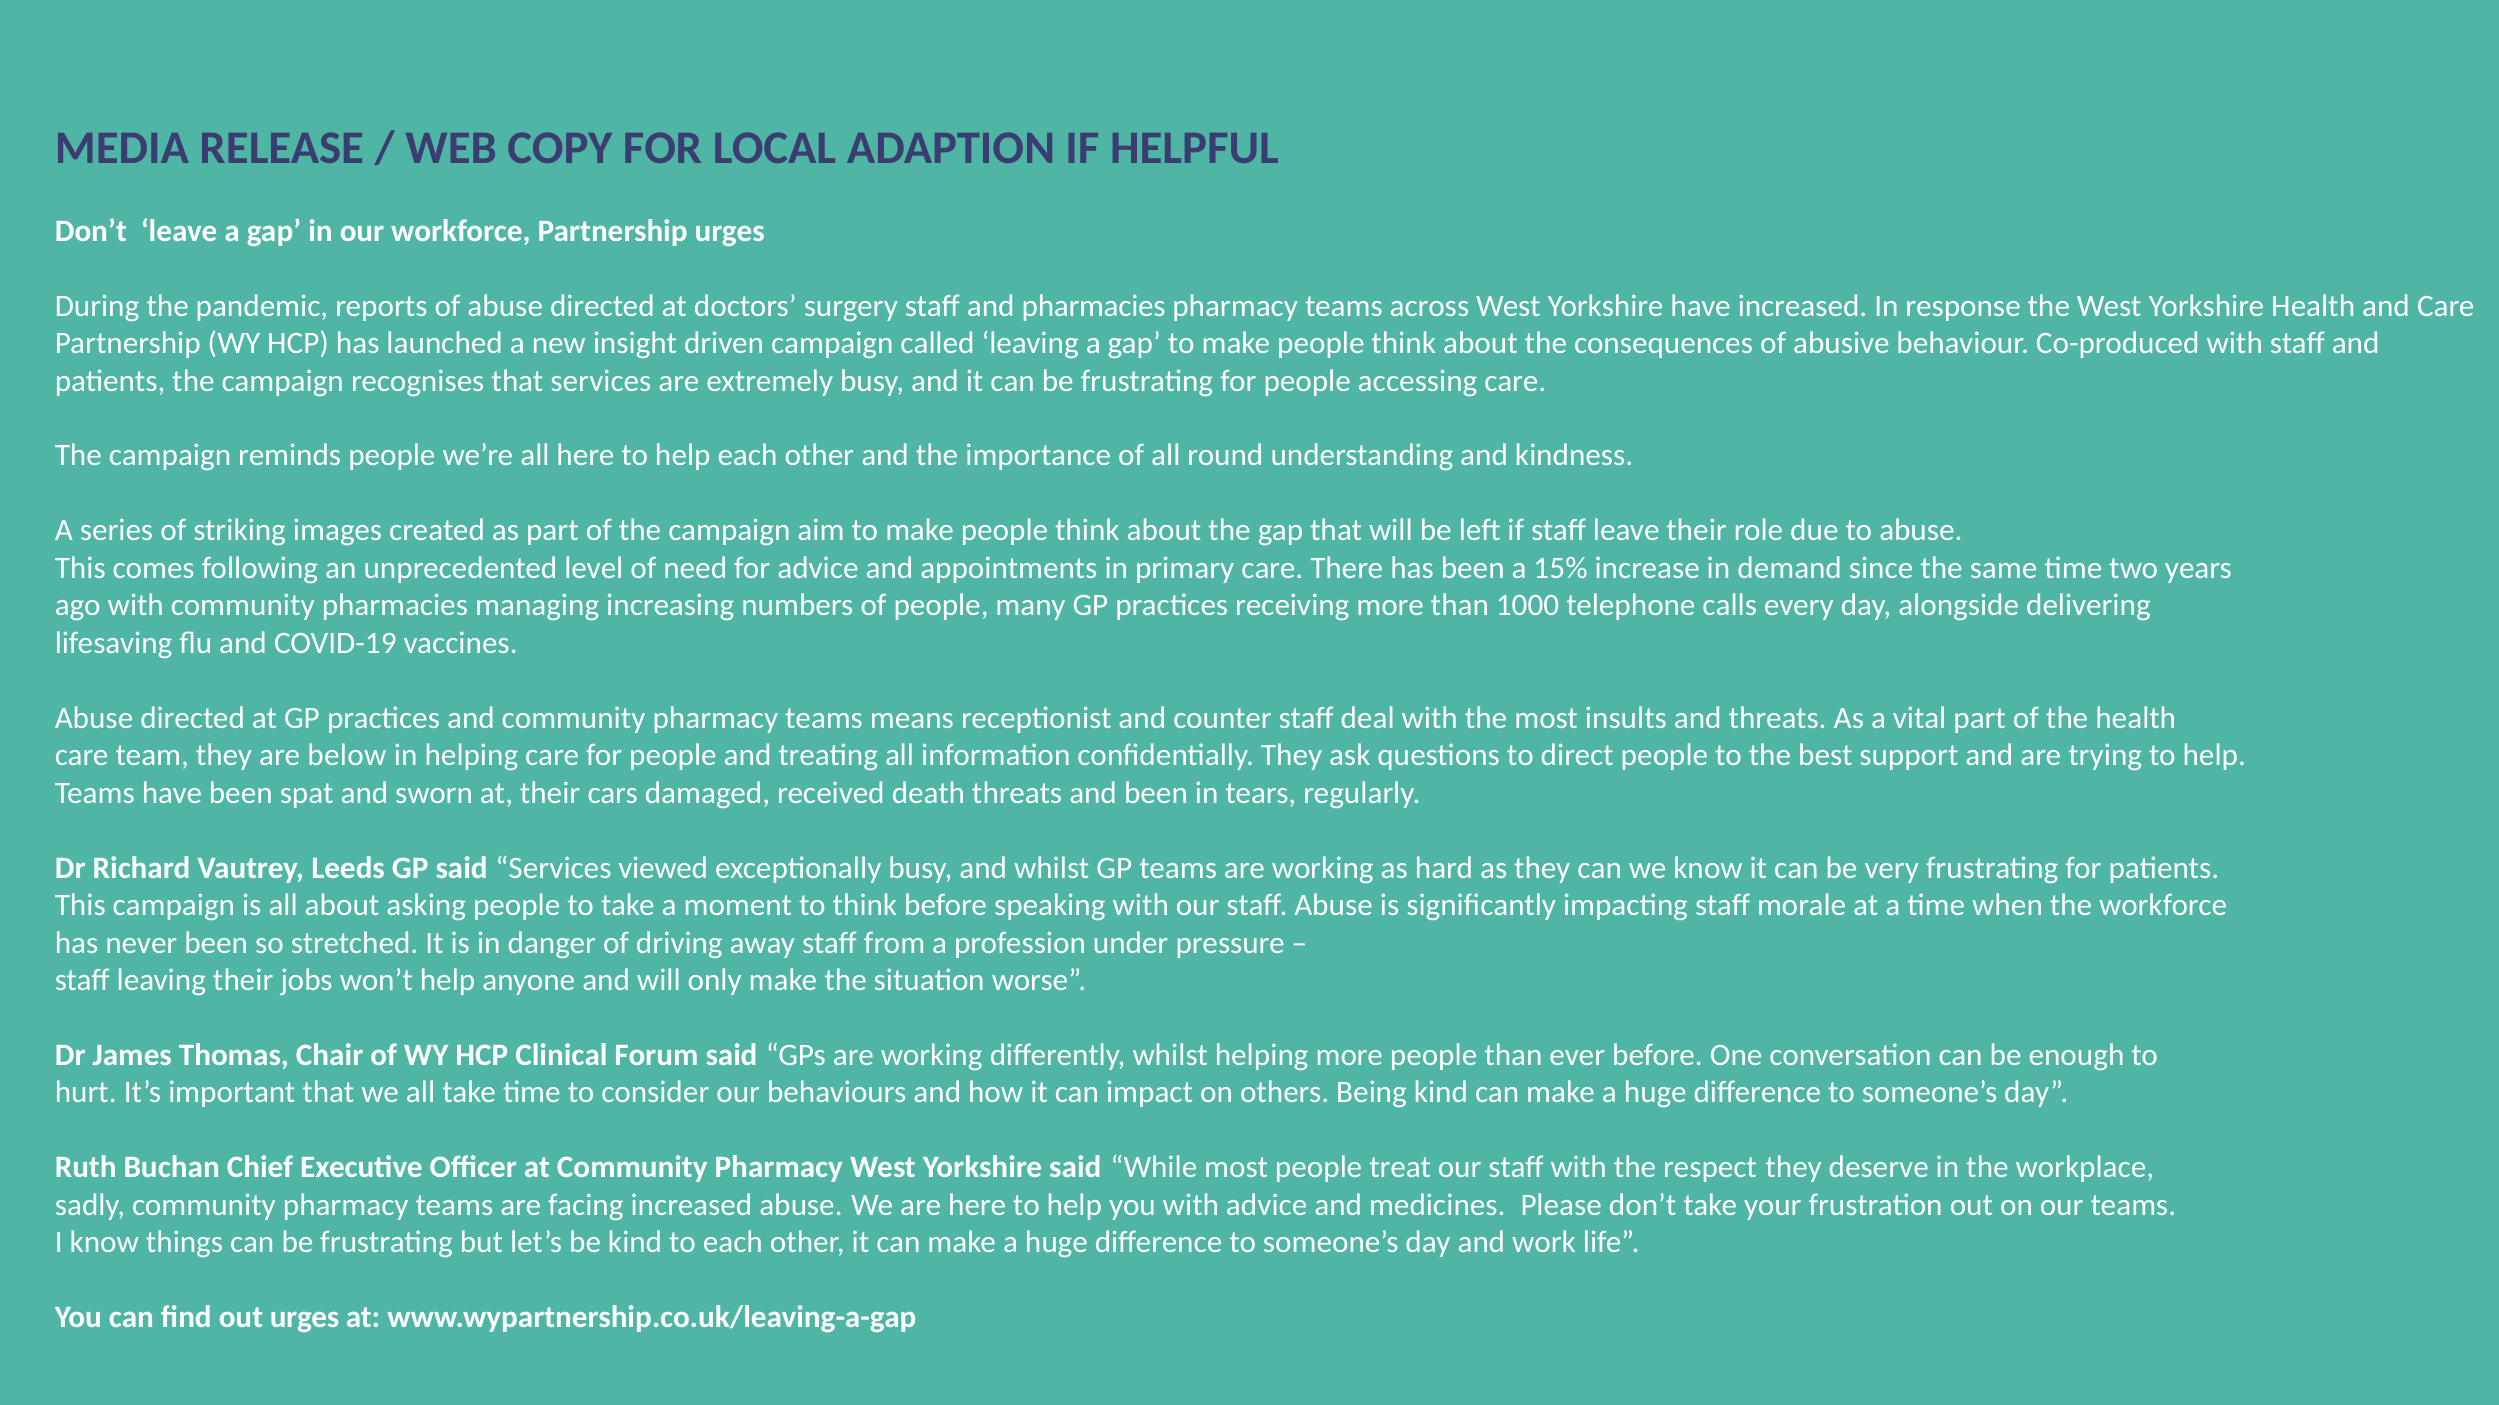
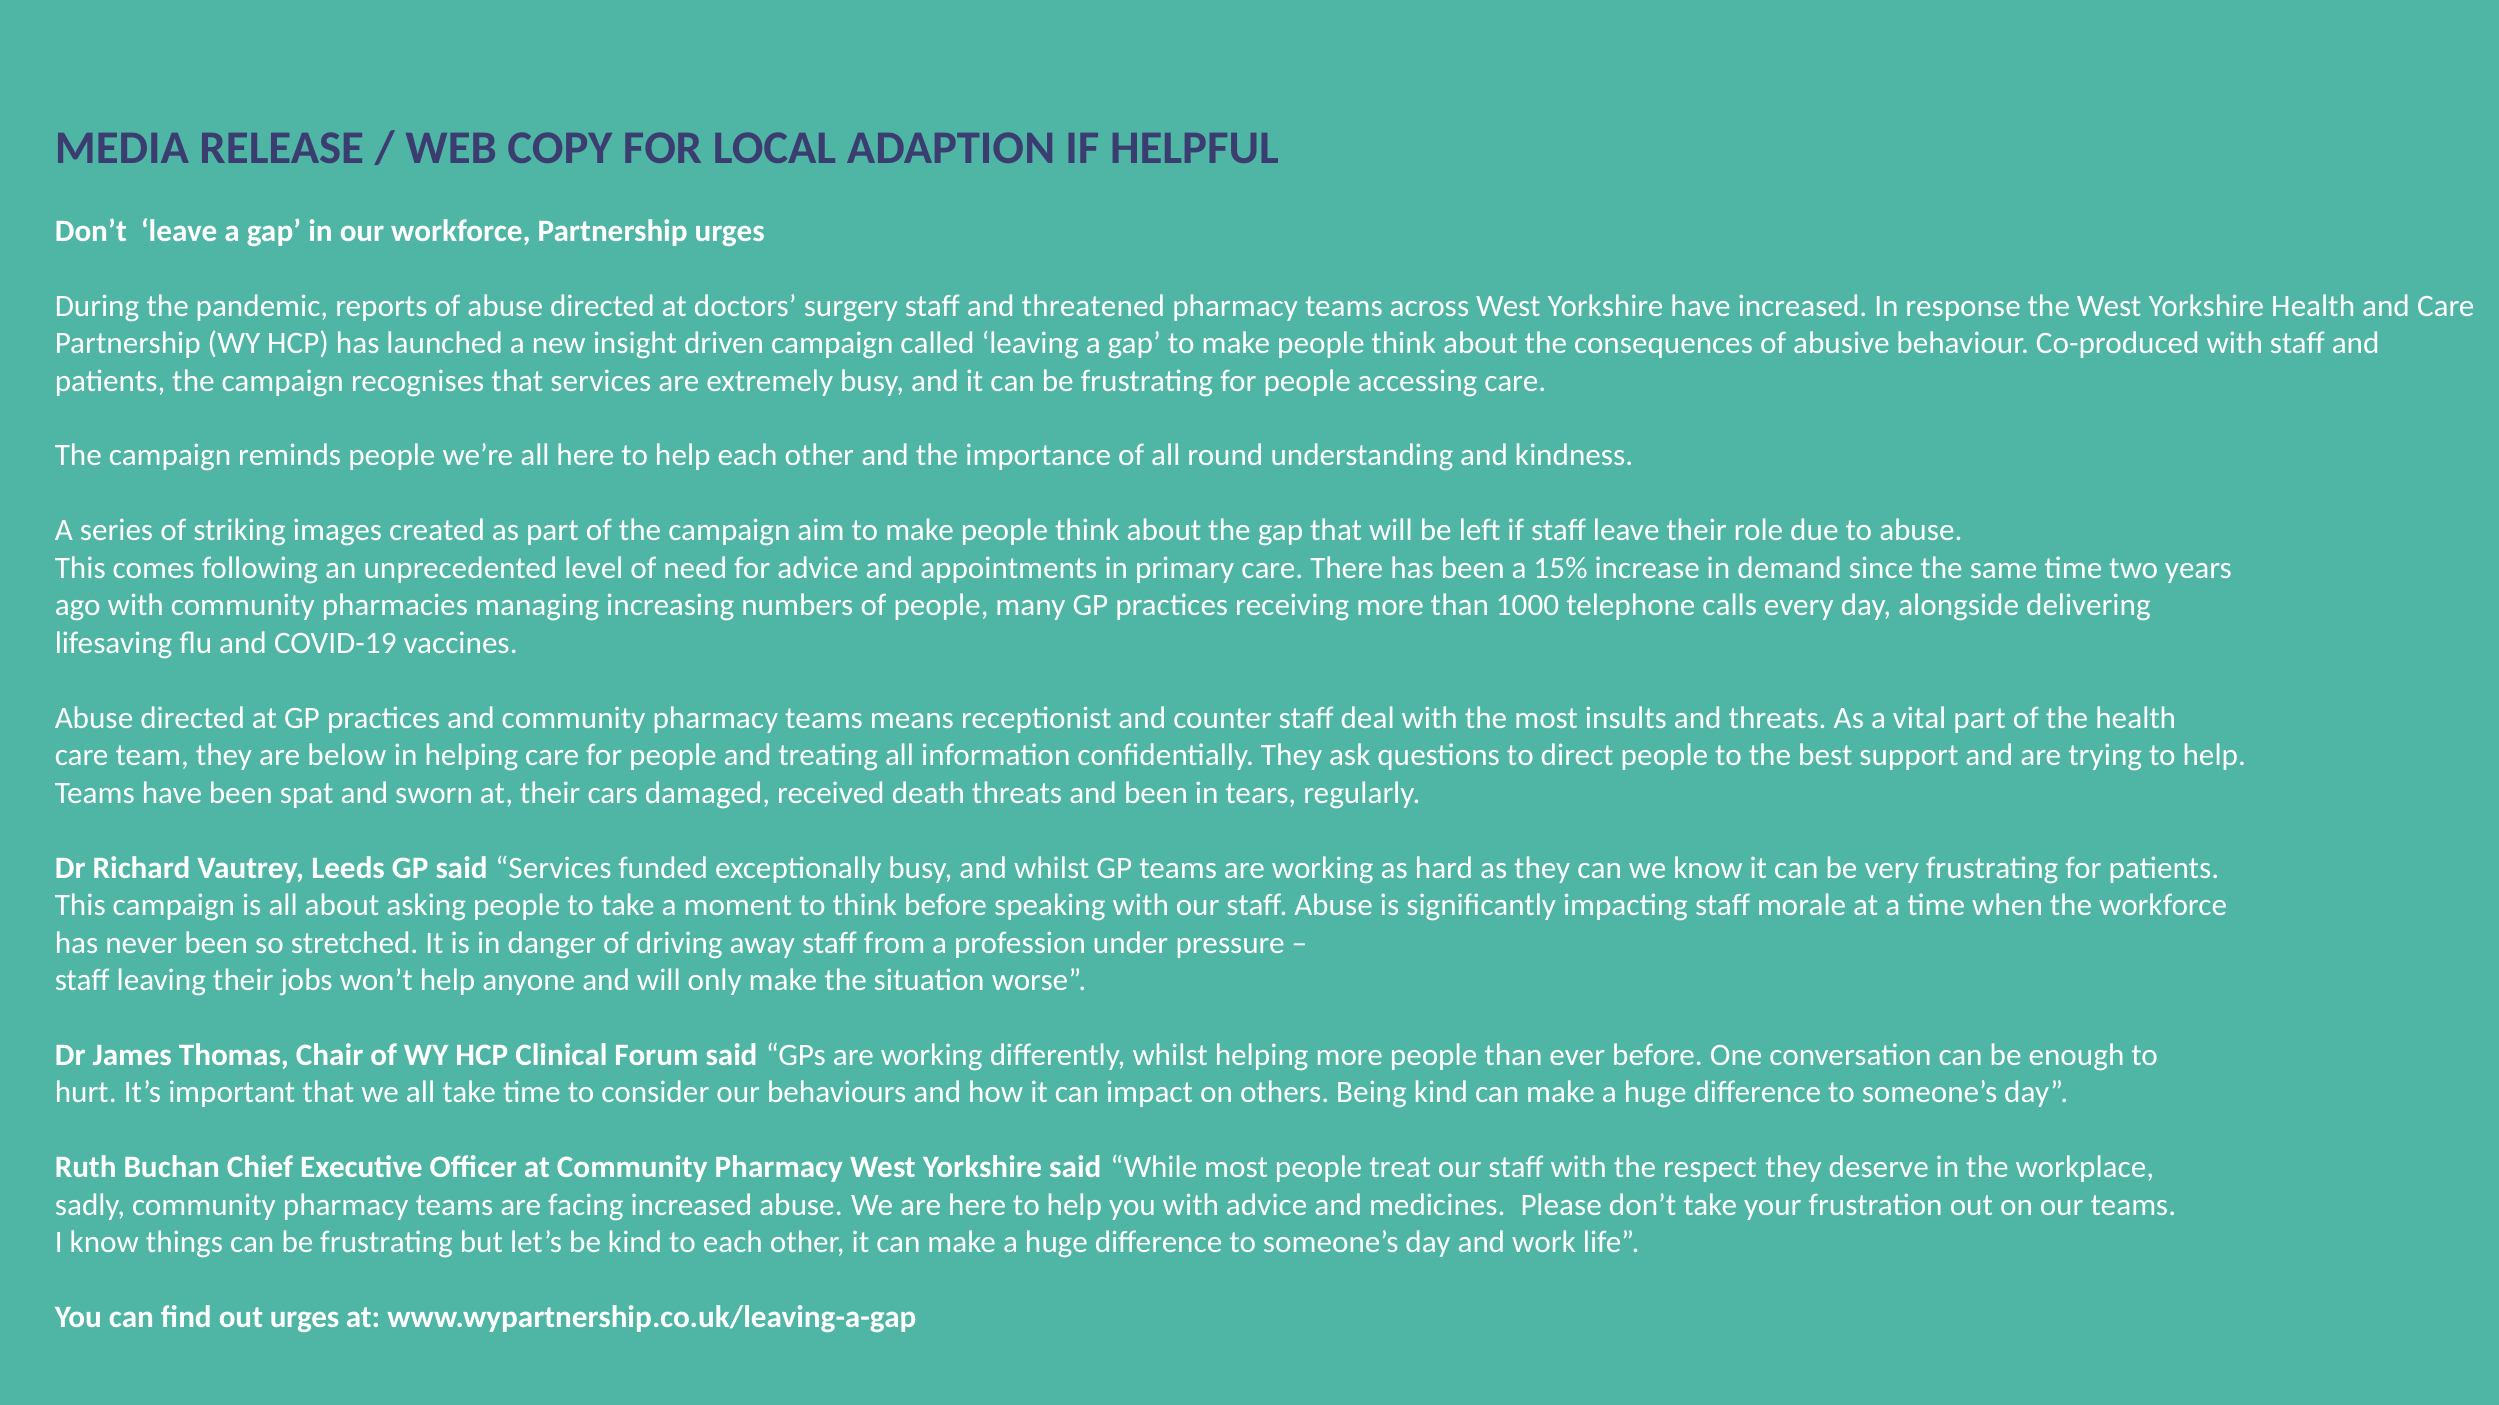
and pharmacies: pharmacies -> threatened (1093, 306)
viewed: viewed -> funded (663, 868)
